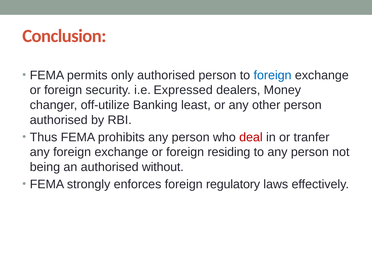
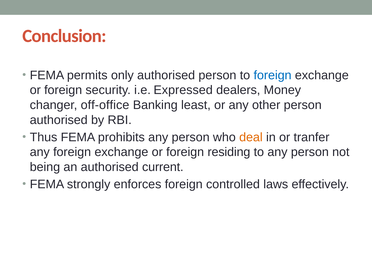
off-utilize: off-utilize -> off-office (105, 105)
deal colour: red -> orange (251, 137)
without: without -> current (163, 167)
regulatory: regulatory -> controlled (233, 184)
